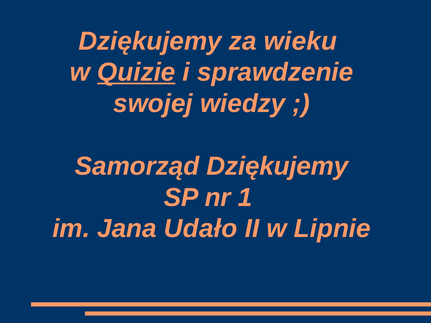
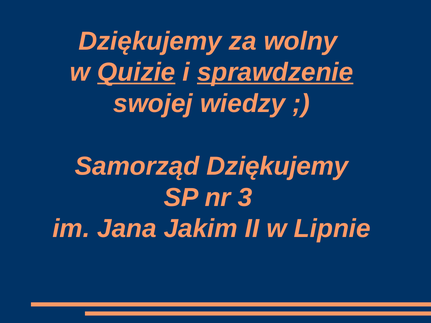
wieku: wieku -> wolny (301, 41)
sprawdzenie underline: none -> present (275, 72)
1: 1 -> 3 (245, 198)
Udało: Udało -> Jakim (201, 229)
